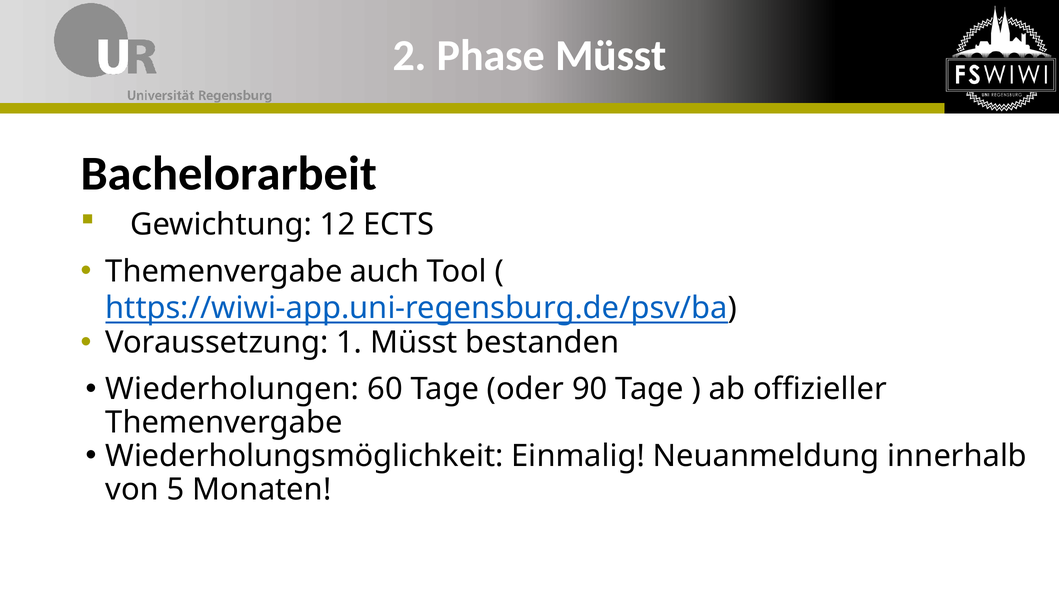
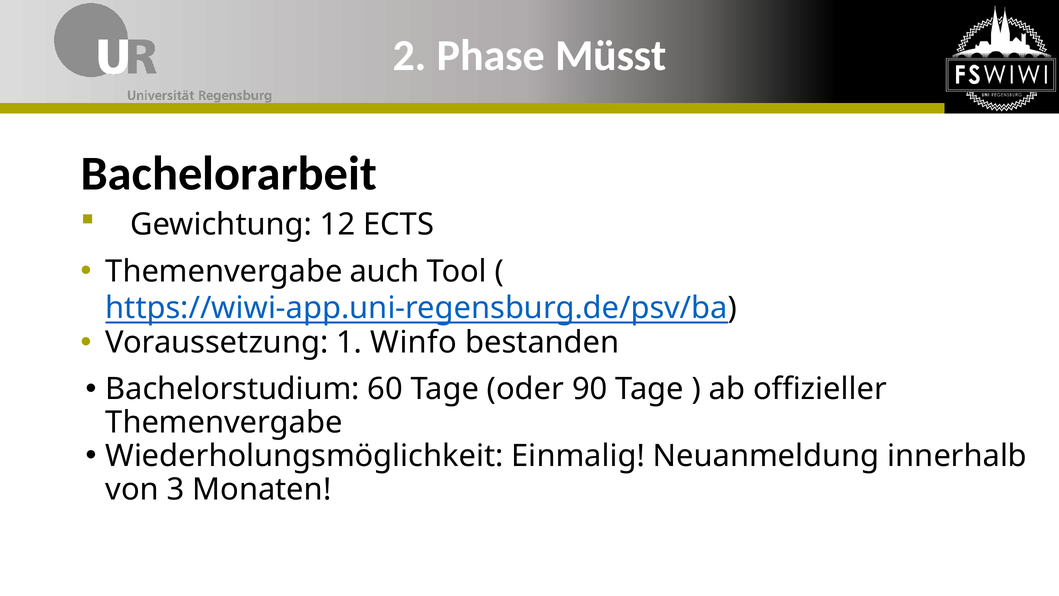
1 Müsst: Müsst -> Winfo (414, 342)
Wiederholungen: Wiederholungen -> Bachelorstudium (233, 389)
5: 5 -> 3 (176, 489)
